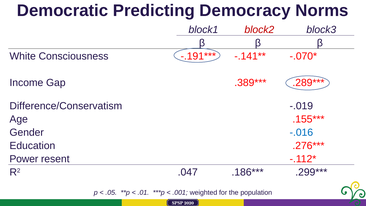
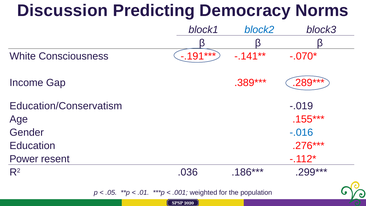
Democratic: Democratic -> Discussion (62, 11)
block2 colour: red -> blue (259, 30)
Difference/Conservatism: Difference/Conservatism -> Education/Conservatism (66, 106)
.047: .047 -> .036 (188, 172)
